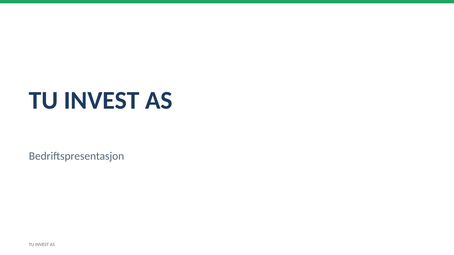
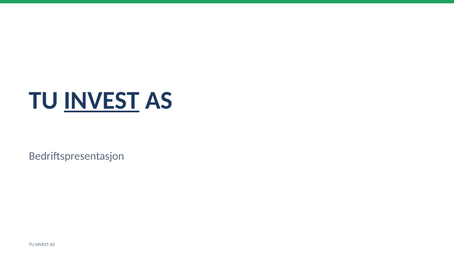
INVEST underline: none -> present (102, 101)
